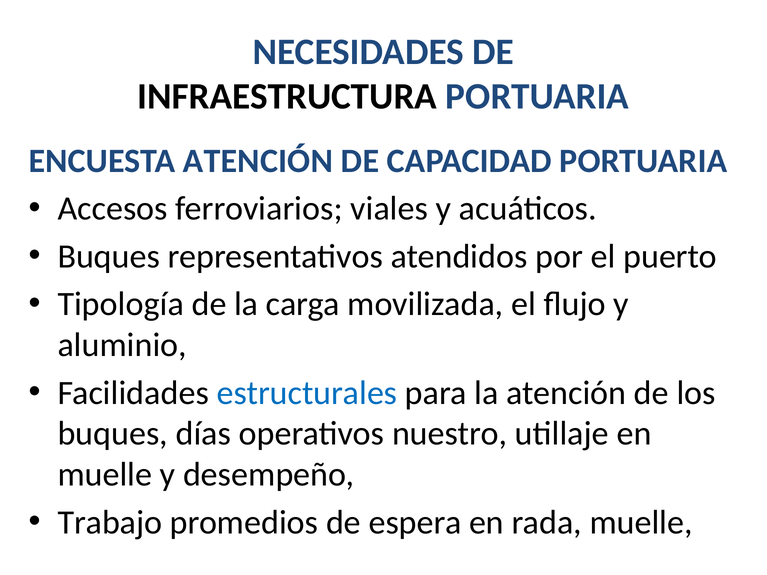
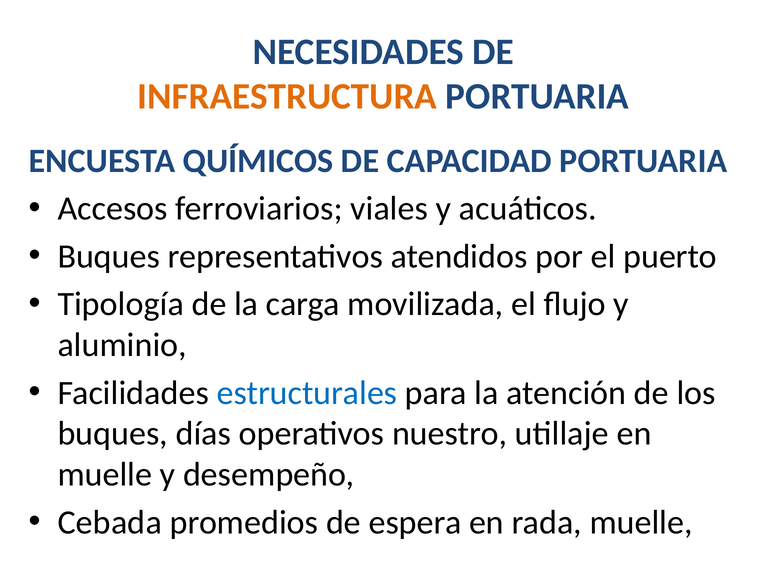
INFRAESTRUCTURA colour: black -> orange (287, 97)
ENCUESTA ATENCIÓN: ATENCIÓN -> QUÍMICOS (258, 161)
Trabajo: Trabajo -> Cebada (110, 523)
